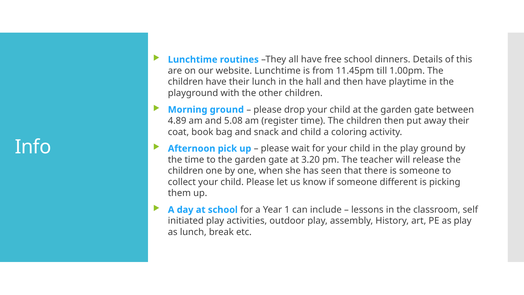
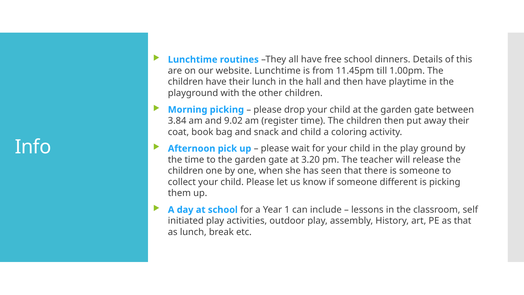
Morning ground: ground -> picking (227, 110)
4.89: 4.89 -> 3.84 (177, 121)
5.08: 5.08 -> 9.02 (233, 121)
as play: play -> that (463, 221)
